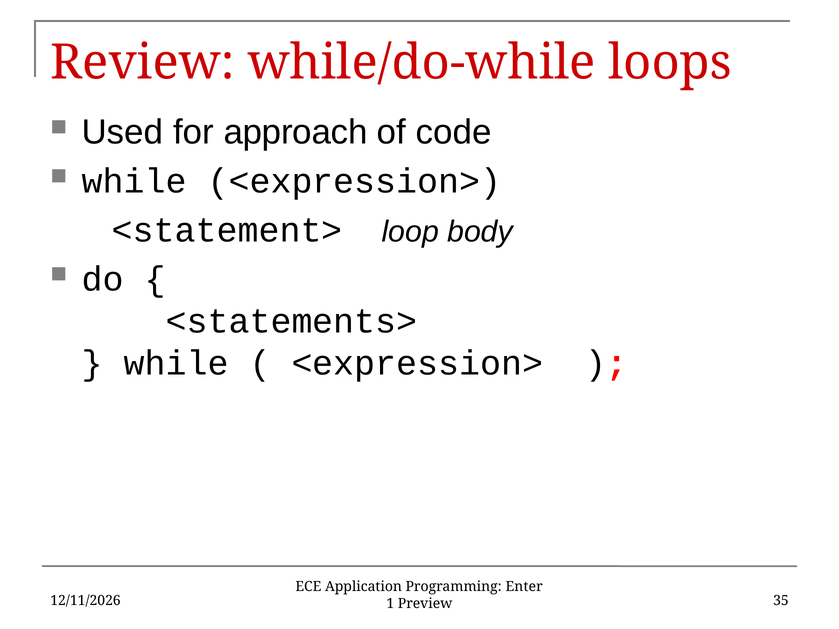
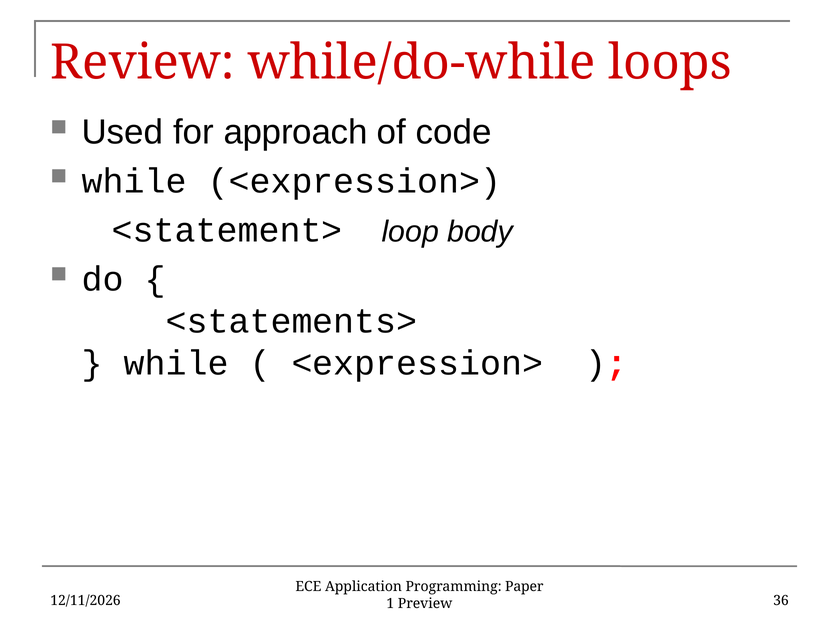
Enter: Enter -> Paper (524, 587)
35: 35 -> 36 (781, 601)
